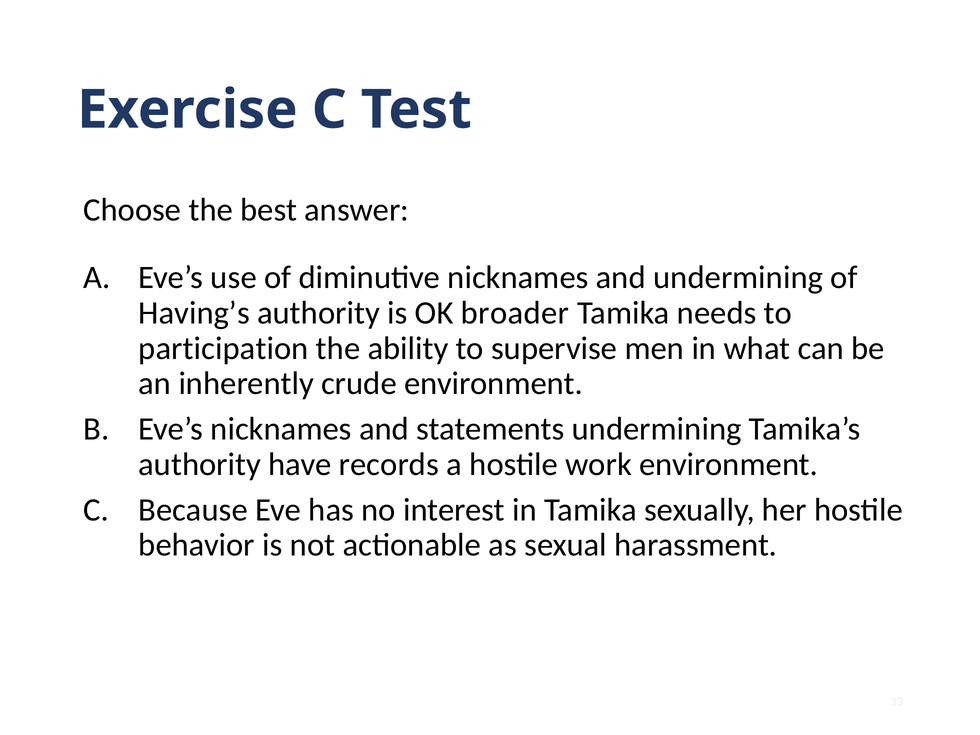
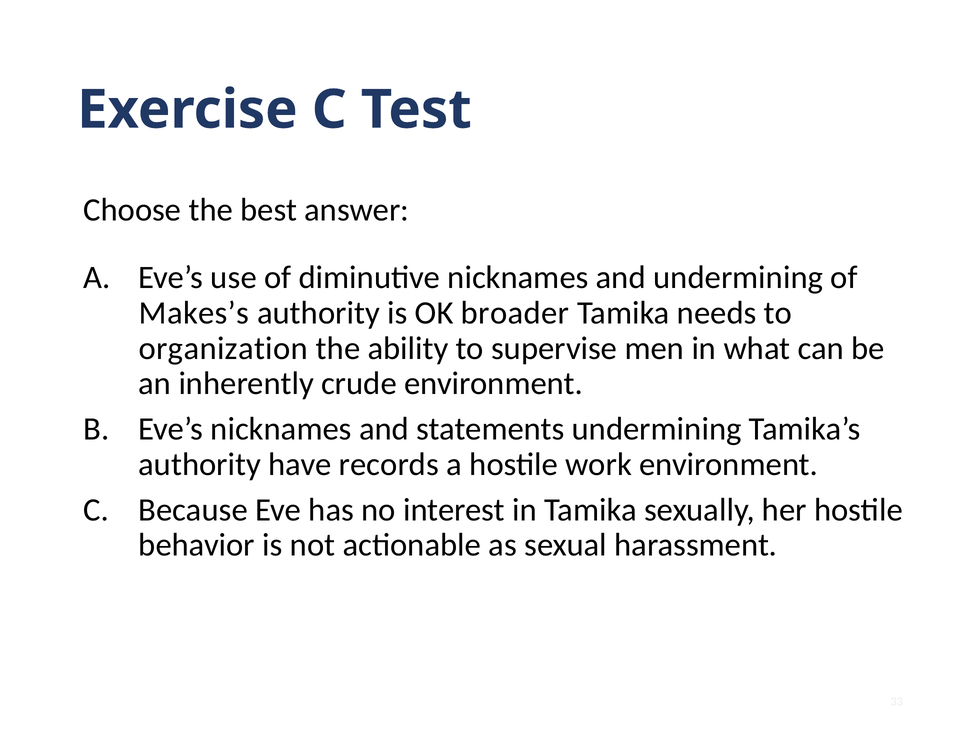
Having’s: Having’s -> Makes’s (194, 313)
participation: participation -> organization (223, 348)
